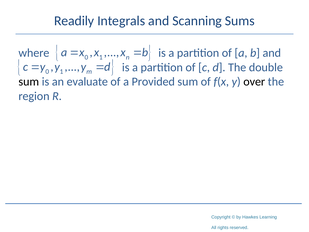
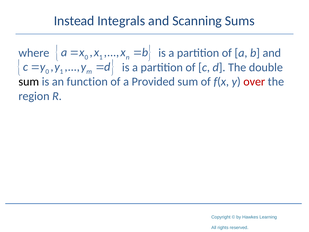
Readily: Readily -> Instead (74, 21)
evaluate: evaluate -> function (87, 82)
over colour: black -> red (254, 82)
